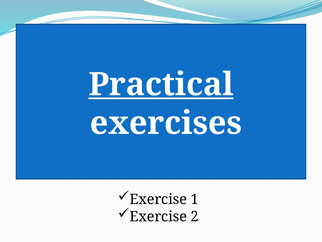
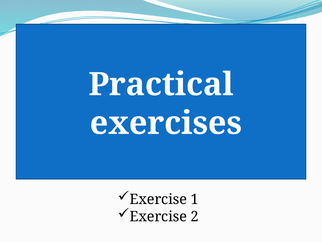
Practical underline: present -> none (161, 84)
